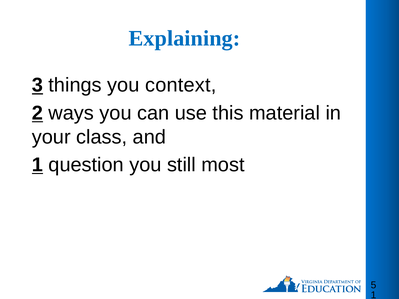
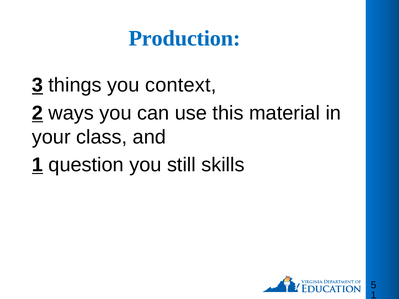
Explaining: Explaining -> Production (185, 38)
most: most -> skills (223, 165)
